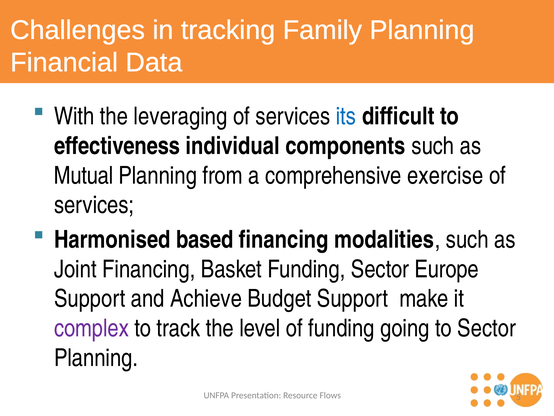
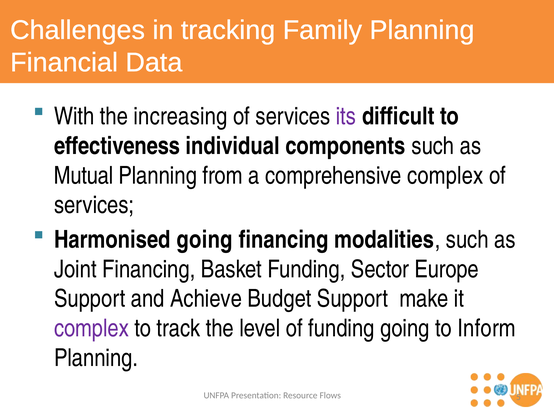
leveraging: leveraging -> increasing (180, 116)
its colour: blue -> purple (346, 116)
comprehensive exercise: exercise -> complex (445, 175)
Harmonised based: based -> going (205, 239)
to Sector: Sector -> Inform (487, 328)
